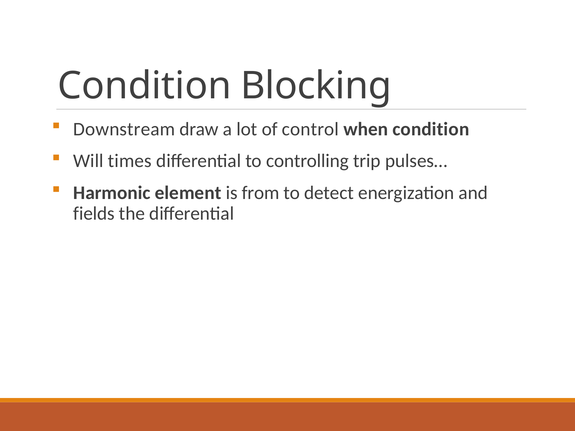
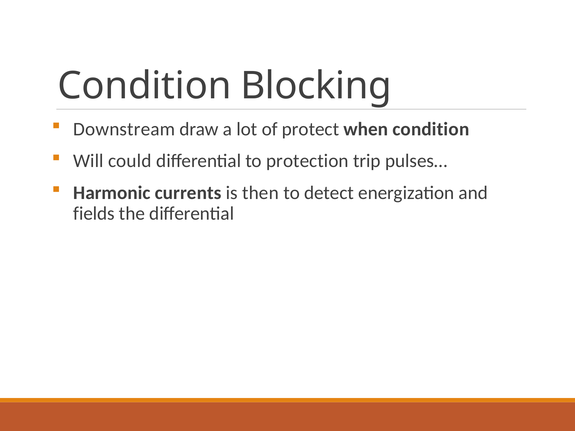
control: control -> protect (311, 129)
times: times -> could (130, 161)
controlling: controlling -> protection (307, 161)
element: element -> currents (188, 193)
from: from -> then (260, 193)
